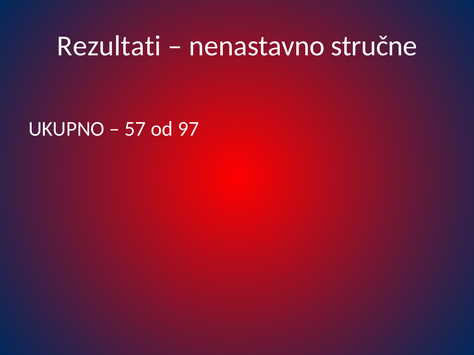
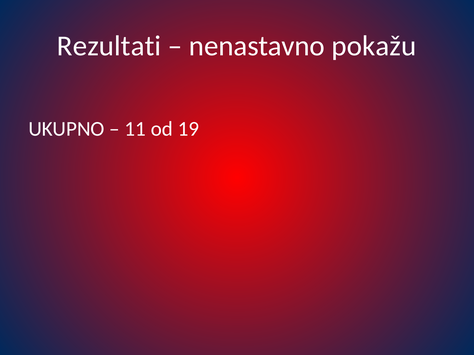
stručne: stručne -> pokažu (374, 46)
57: 57 -> 11 (135, 129)
97: 97 -> 19 (188, 129)
